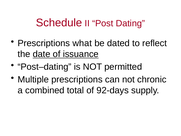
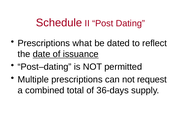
chronic: chronic -> request (152, 79)
92-days: 92-days -> 36-days (113, 90)
